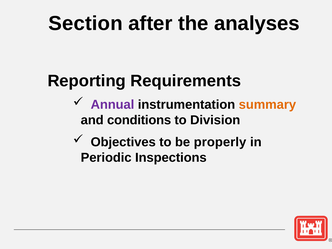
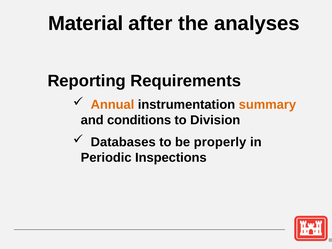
Section: Section -> Material (86, 24)
Annual colour: purple -> orange (112, 105)
Objectives: Objectives -> Databases (123, 142)
